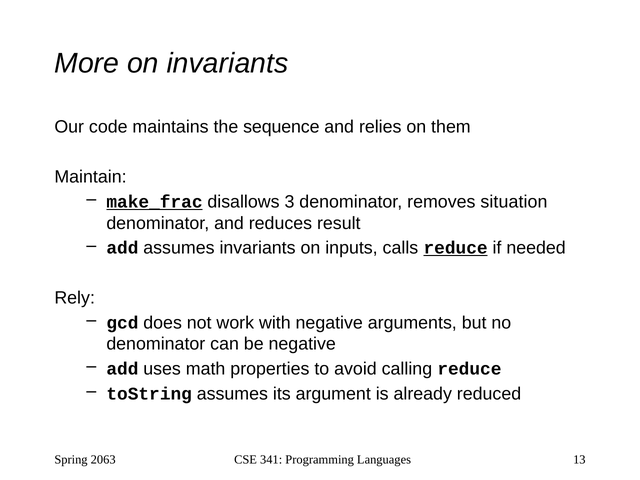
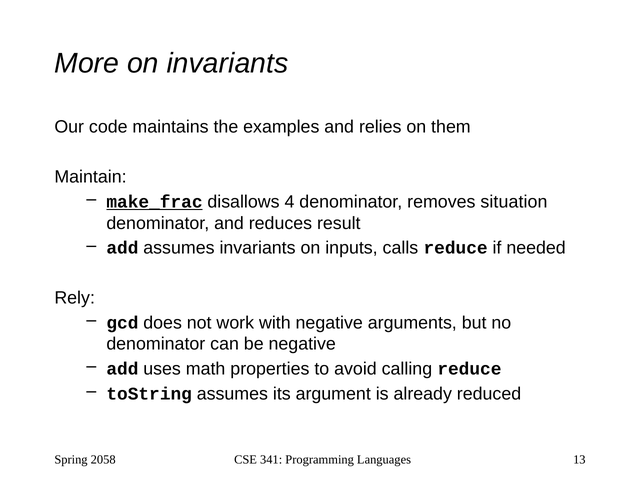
sequence: sequence -> examples (281, 127)
3: 3 -> 4 (290, 202)
reduce underline: present -> none (456, 248)
2063: 2063 -> 2058 (103, 460)
